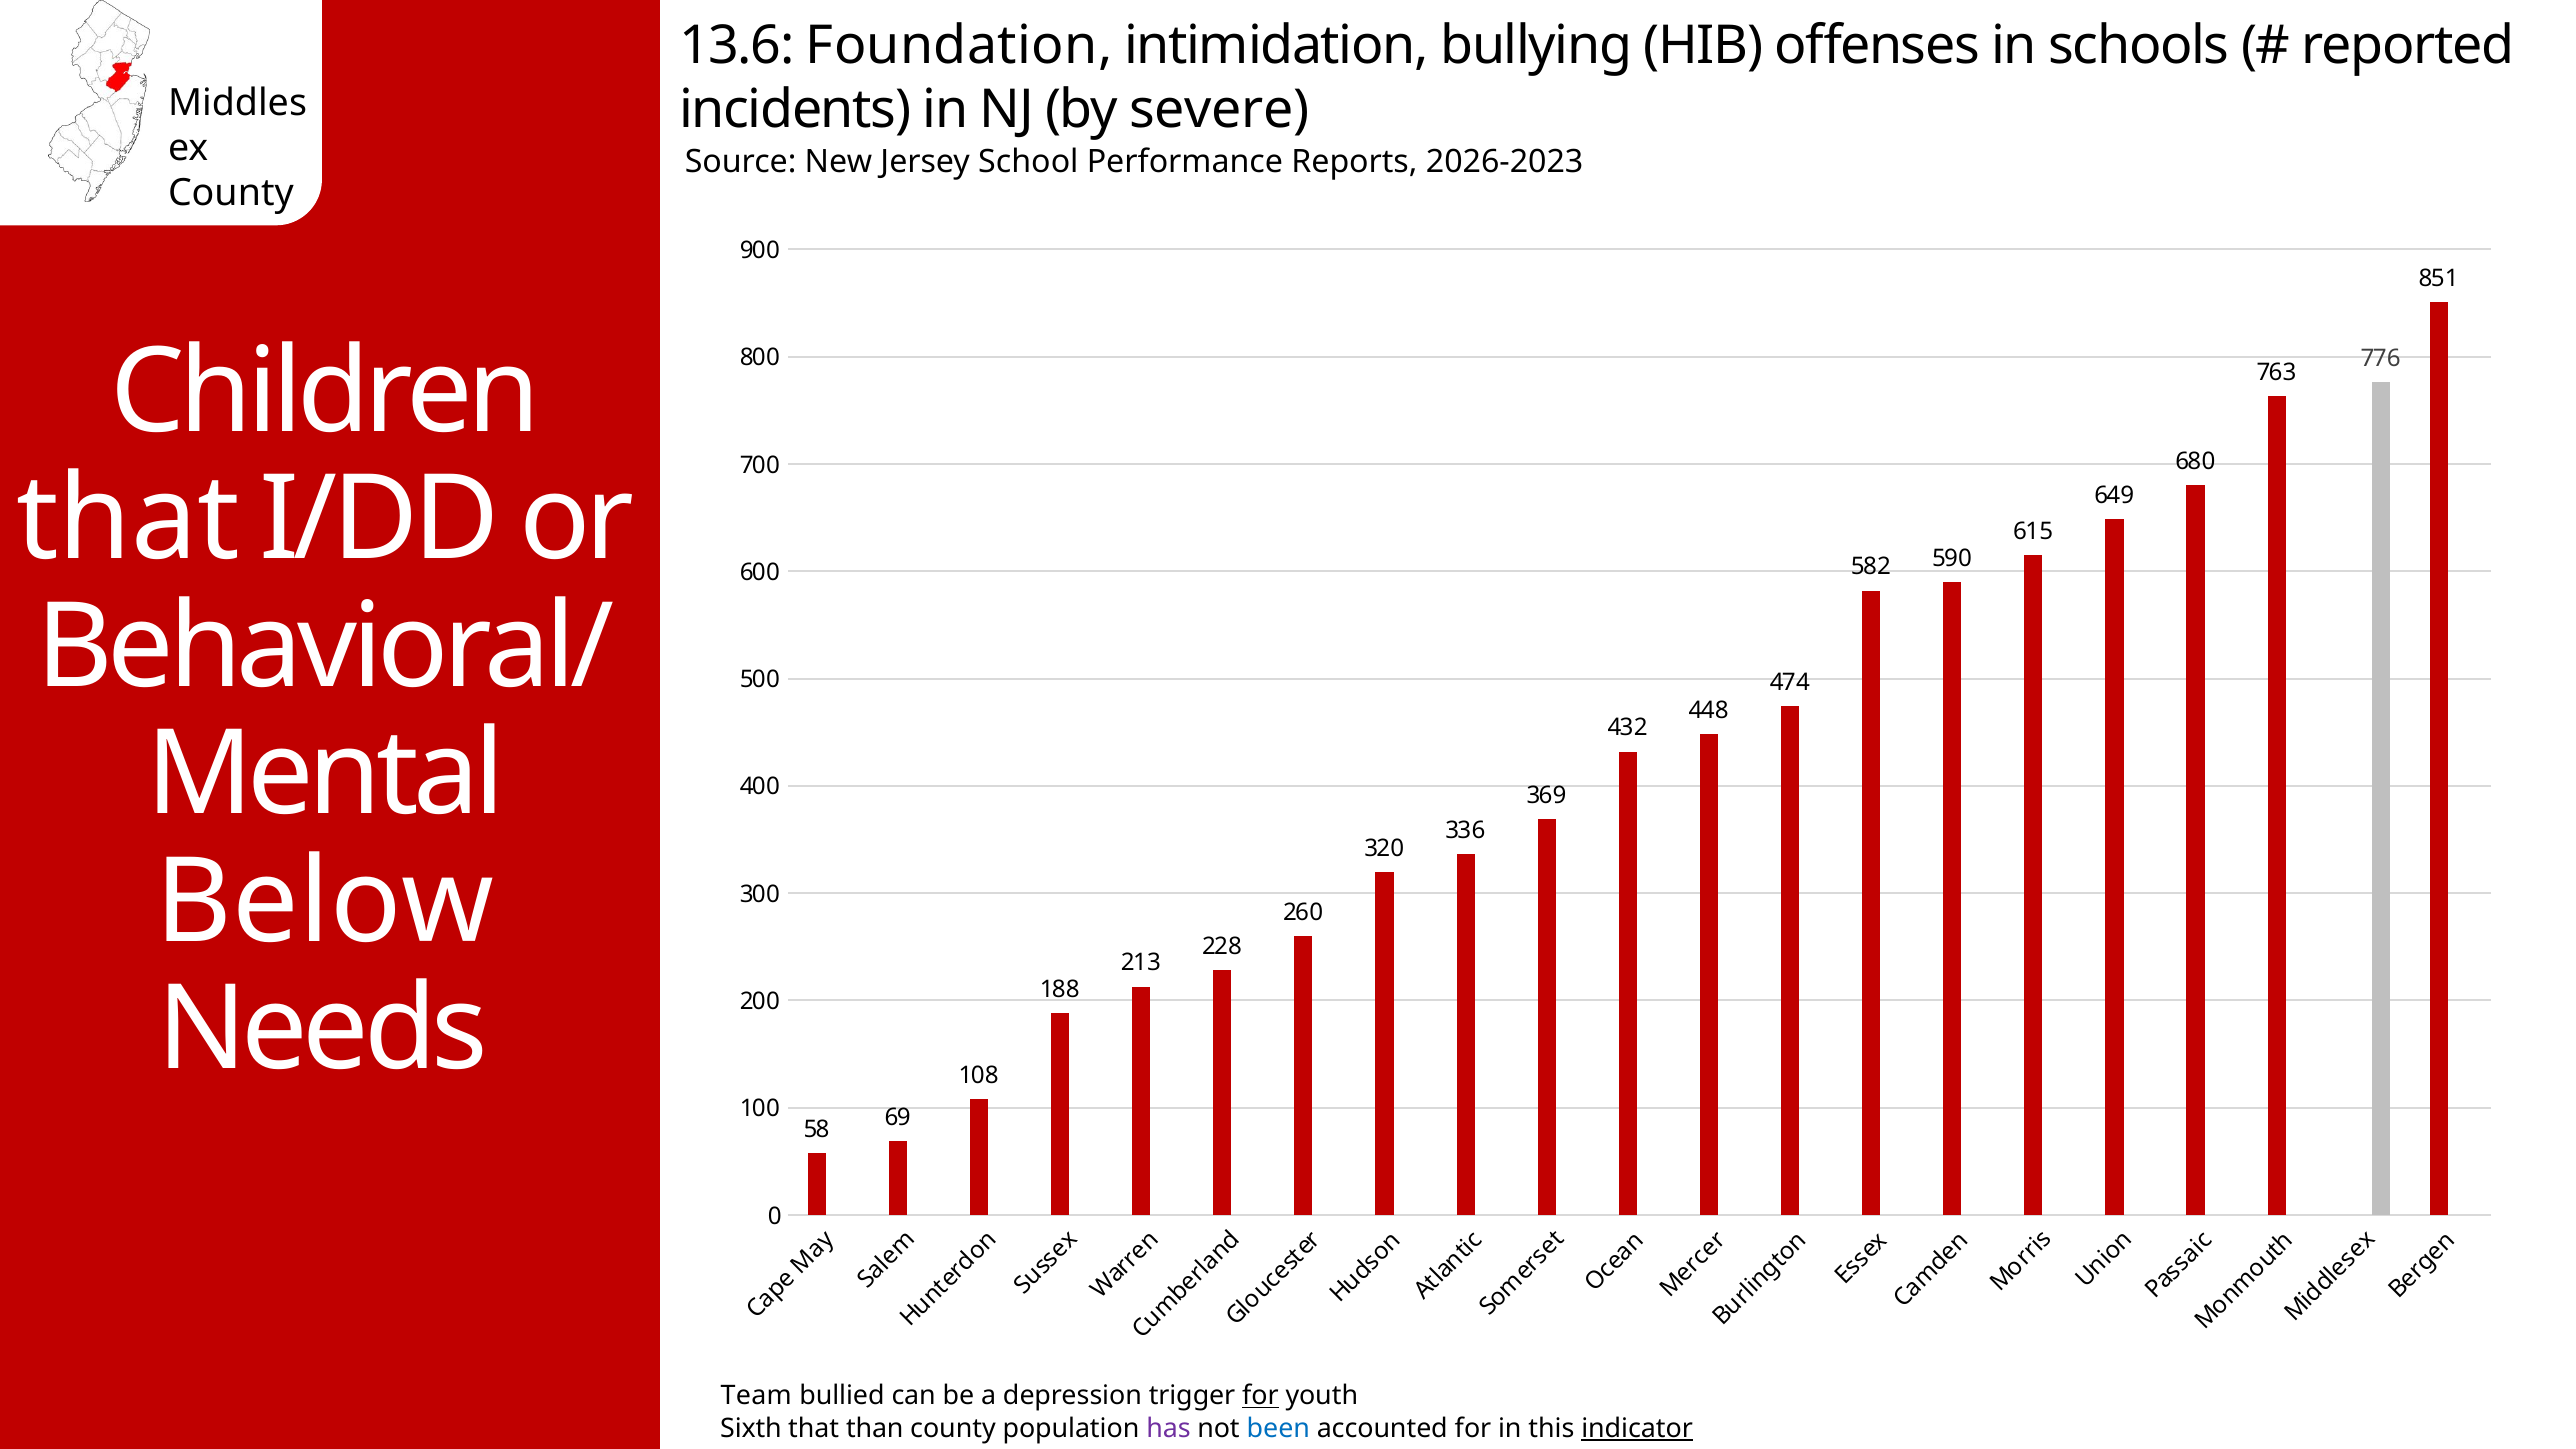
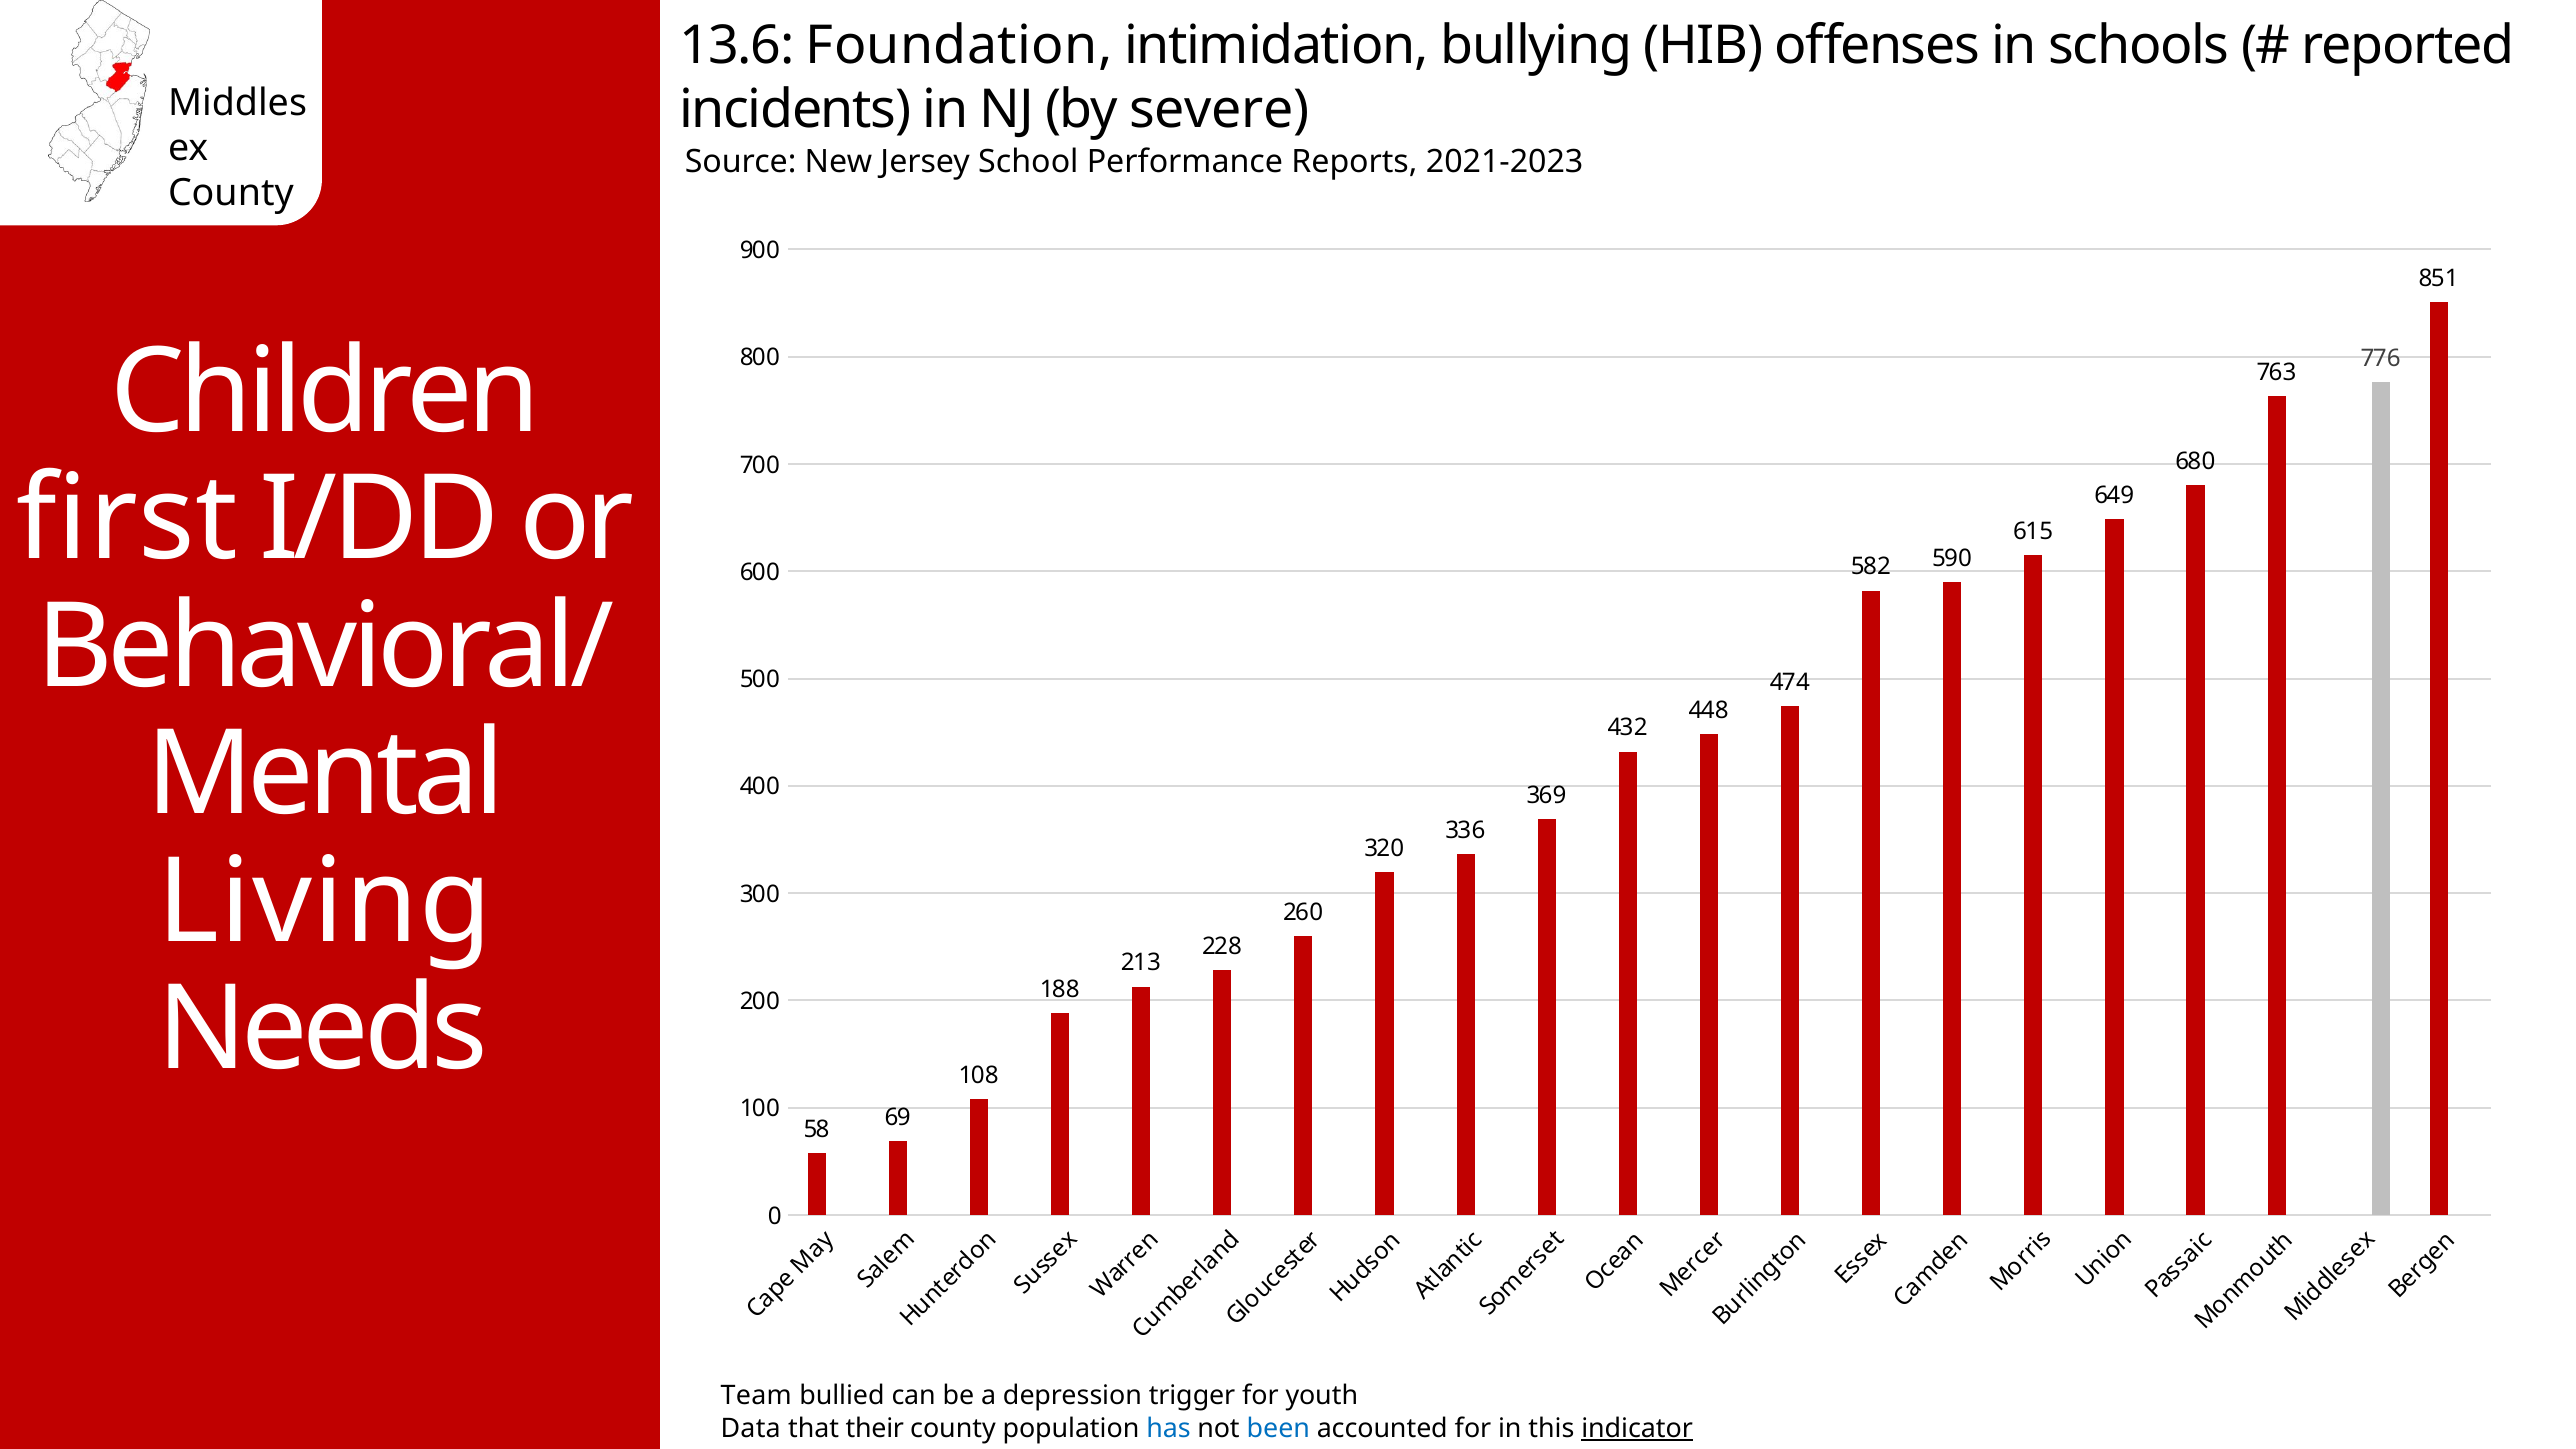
2026-2023: 2026-2023 -> 2021-2023 (1505, 162)
that: that -> first (128, 520)
Below: Below -> Living (325, 902)
for underline: present -> none (1260, 1396)
Sixth: Sixth -> Data (751, 1428)
than: than -> their (875, 1428)
has colour: purple -> blue (1169, 1428)
